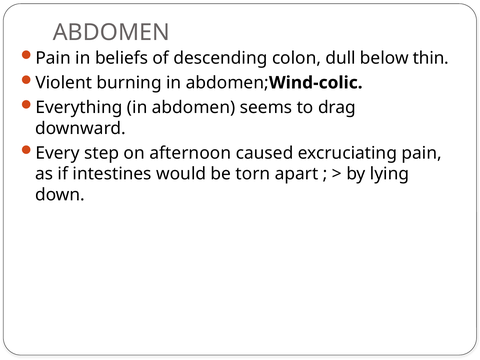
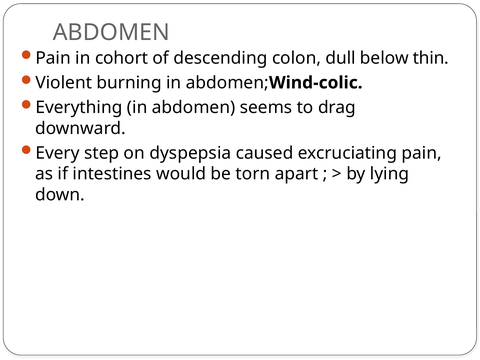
beliefs: beliefs -> cohort (122, 58)
afternoon: afternoon -> dyspepsia (190, 153)
